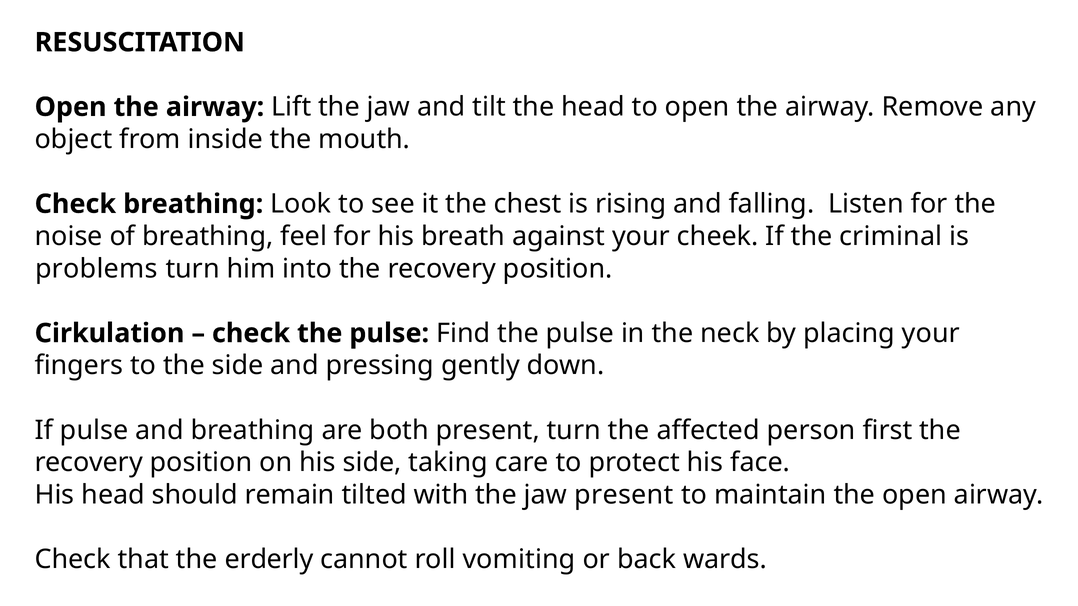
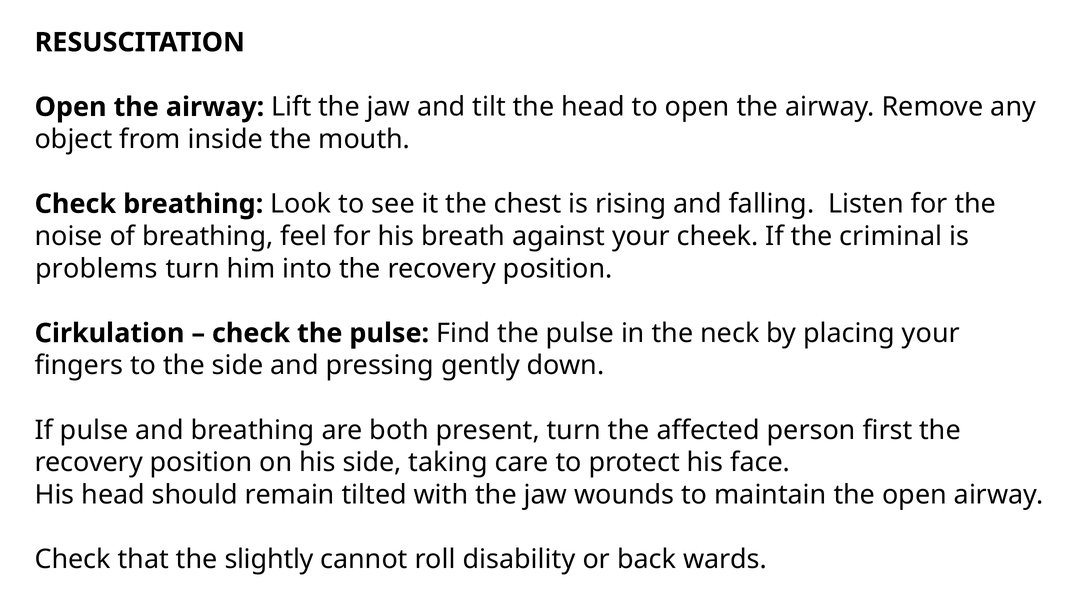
jaw present: present -> wounds (624, 495)
erderly: erderly -> slightly (269, 560)
vomiting: vomiting -> disability (519, 560)
